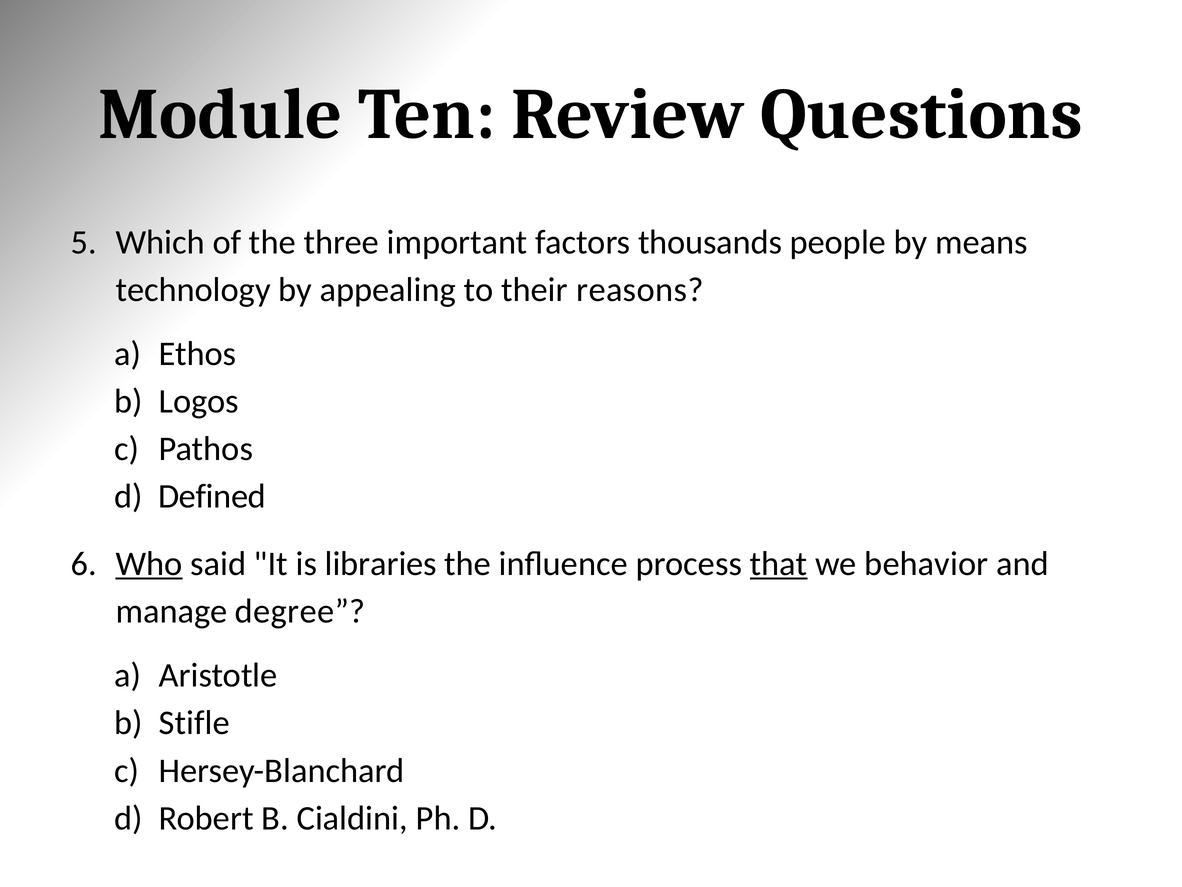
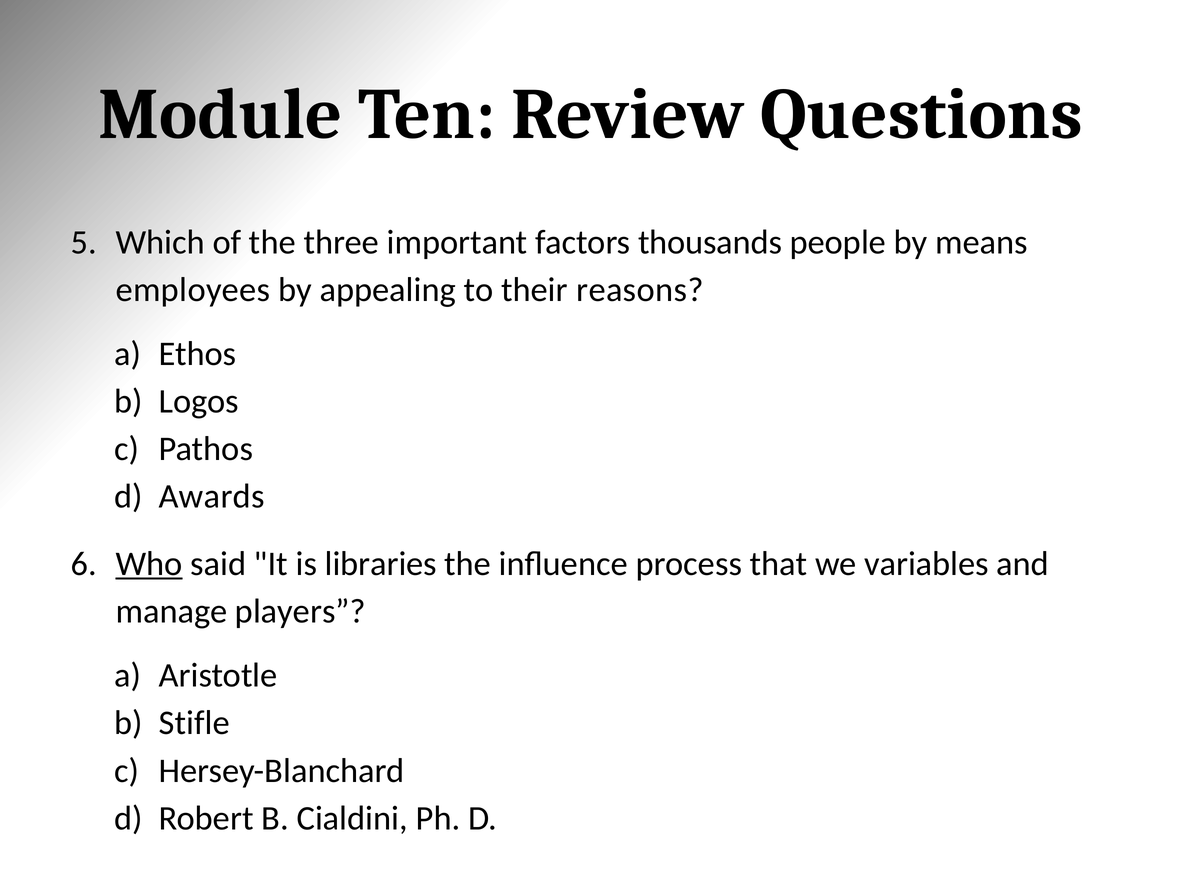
technology: technology -> employees (193, 290)
Defined: Defined -> Awards (212, 496)
that underline: present -> none (779, 564)
behavior: behavior -> variables (926, 564)
degree: degree -> players (300, 611)
